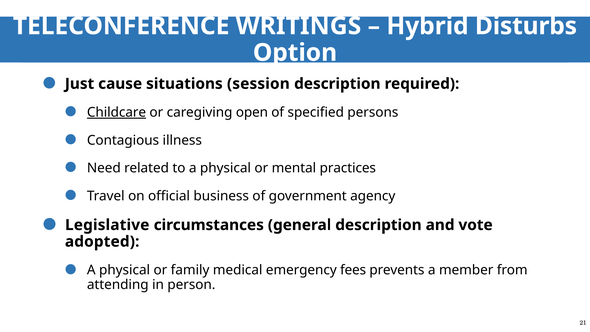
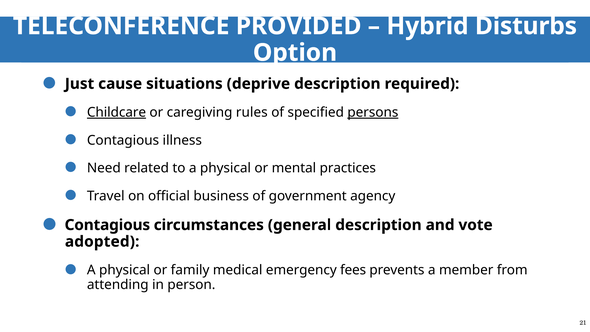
WRITINGS: WRITINGS -> PROVIDED (299, 26)
session: session -> deprive (258, 84)
open: open -> rules (252, 112)
persons underline: none -> present (373, 112)
Legislative: Legislative -> Contagious (107, 225)
